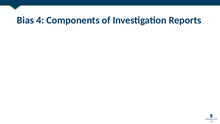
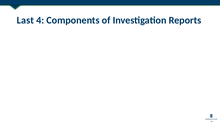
Bias: Bias -> Last (25, 20)
